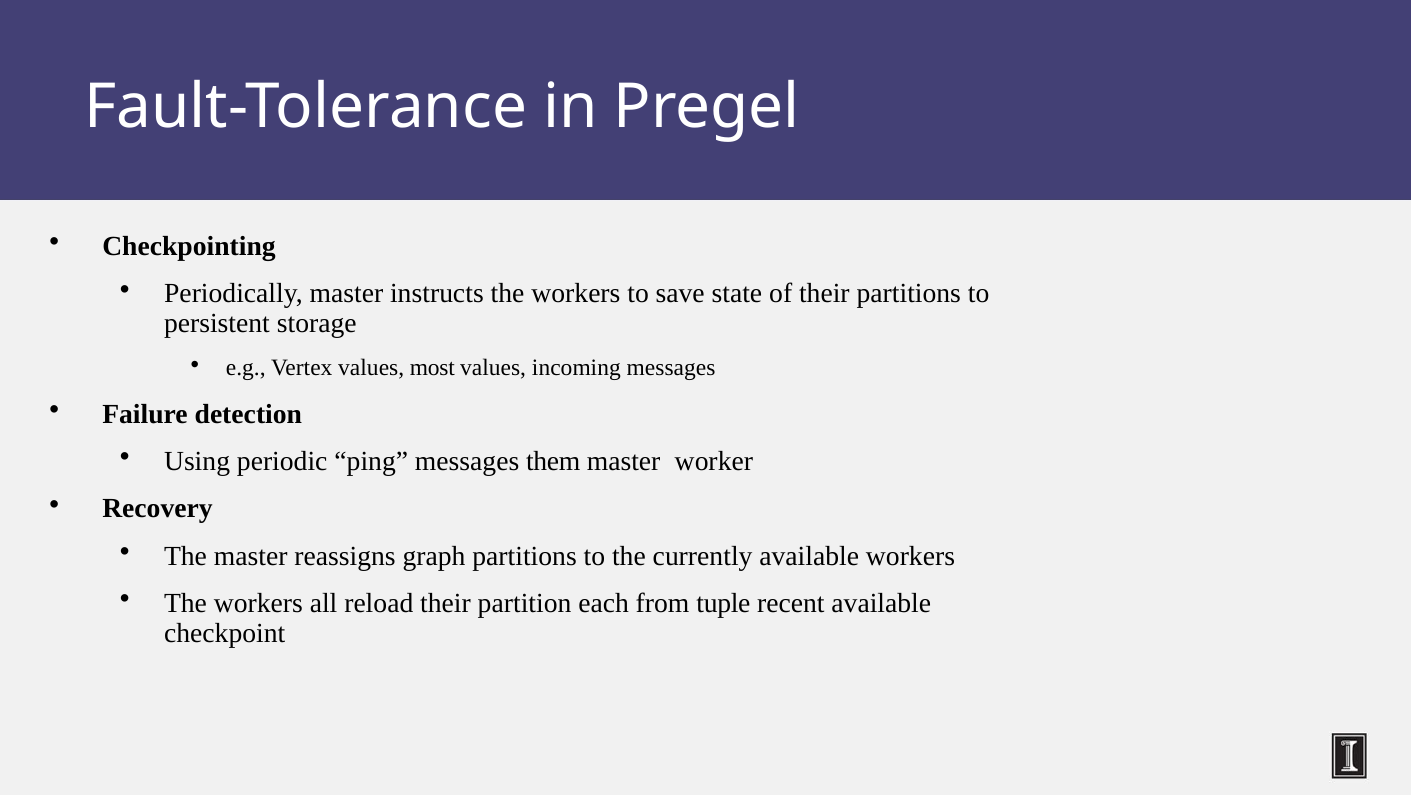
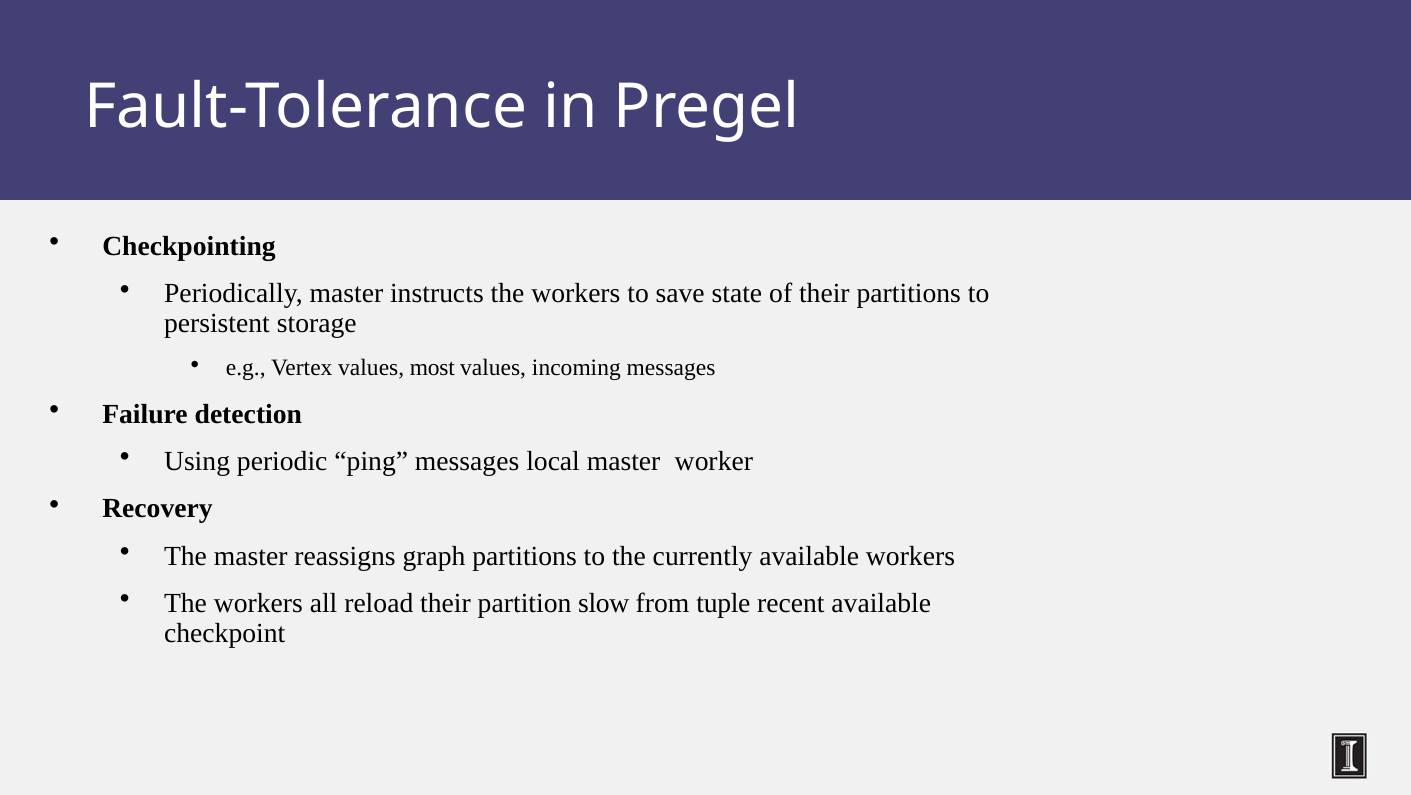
them: them -> local (553, 461)
each: each -> slow (604, 604)
